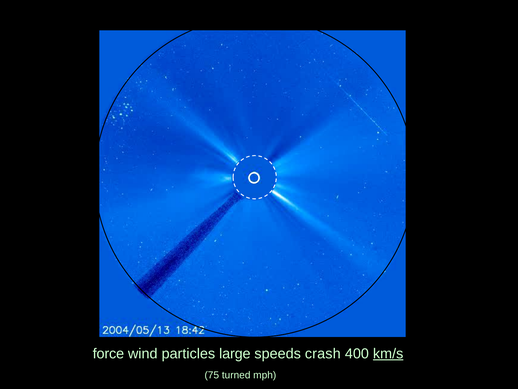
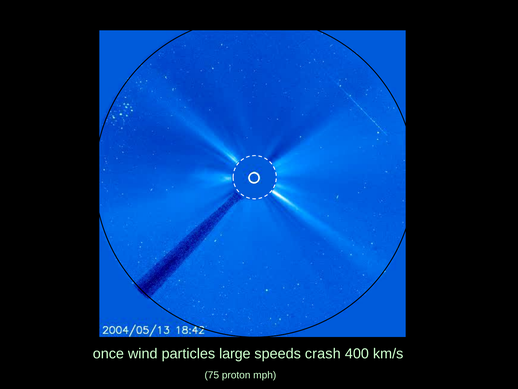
force: force -> once (108, 353)
km/s underline: present -> none (388, 353)
turned: turned -> proton (236, 375)
